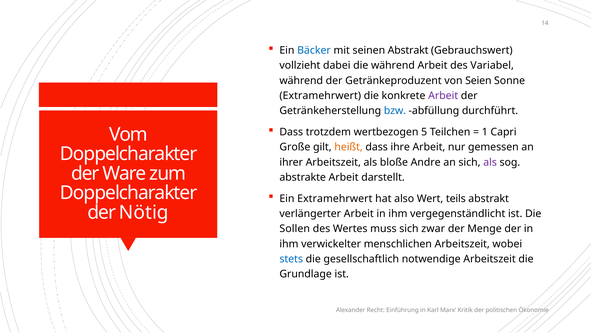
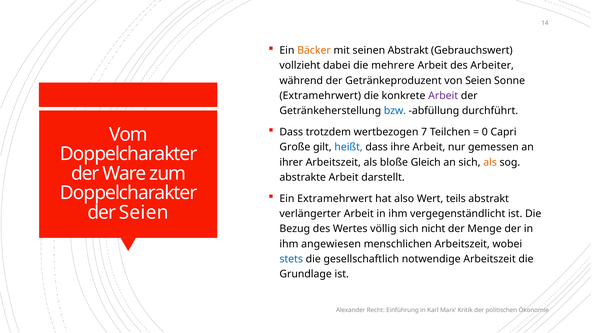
Bäcker colour: blue -> orange (314, 50)
die während: während -> mehrere (393, 65)
Variabel: Variabel -> Arbeiter (492, 65)
5: 5 -> 7 (424, 132)
1: 1 -> 0 (485, 132)
heißt colour: orange -> blue (349, 147)
Andre: Andre -> Gleich (426, 162)
als colour: purple -> orange (490, 162)
der Nötig: Nötig -> Seien (144, 213)
Sollen: Sollen -> Bezug (295, 229)
muss: muss -> völlig (383, 229)
zwar: zwar -> nicht (433, 229)
verwickelter: verwickelter -> angewiesen (331, 244)
